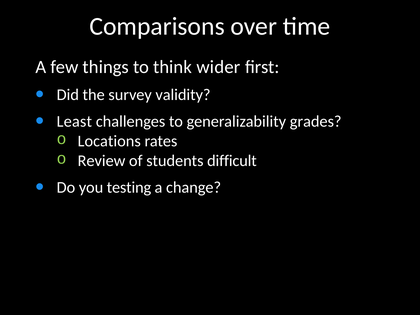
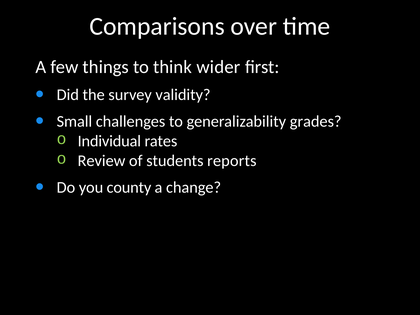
Least: Least -> Small (74, 122)
Locations: Locations -> Individual (109, 141)
difficult: difficult -> reports (232, 161)
testing: testing -> county (129, 187)
